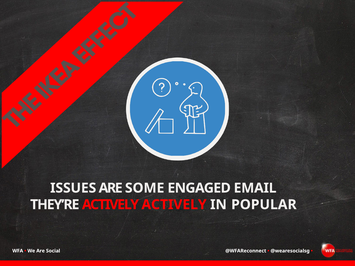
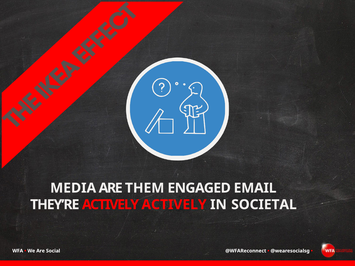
ISSUES: ISSUES -> MEDIA (73, 188)
SOME: SOME -> THEM (145, 188)
POPULAR: POPULAR -> SOCIETAL (264, 205)
